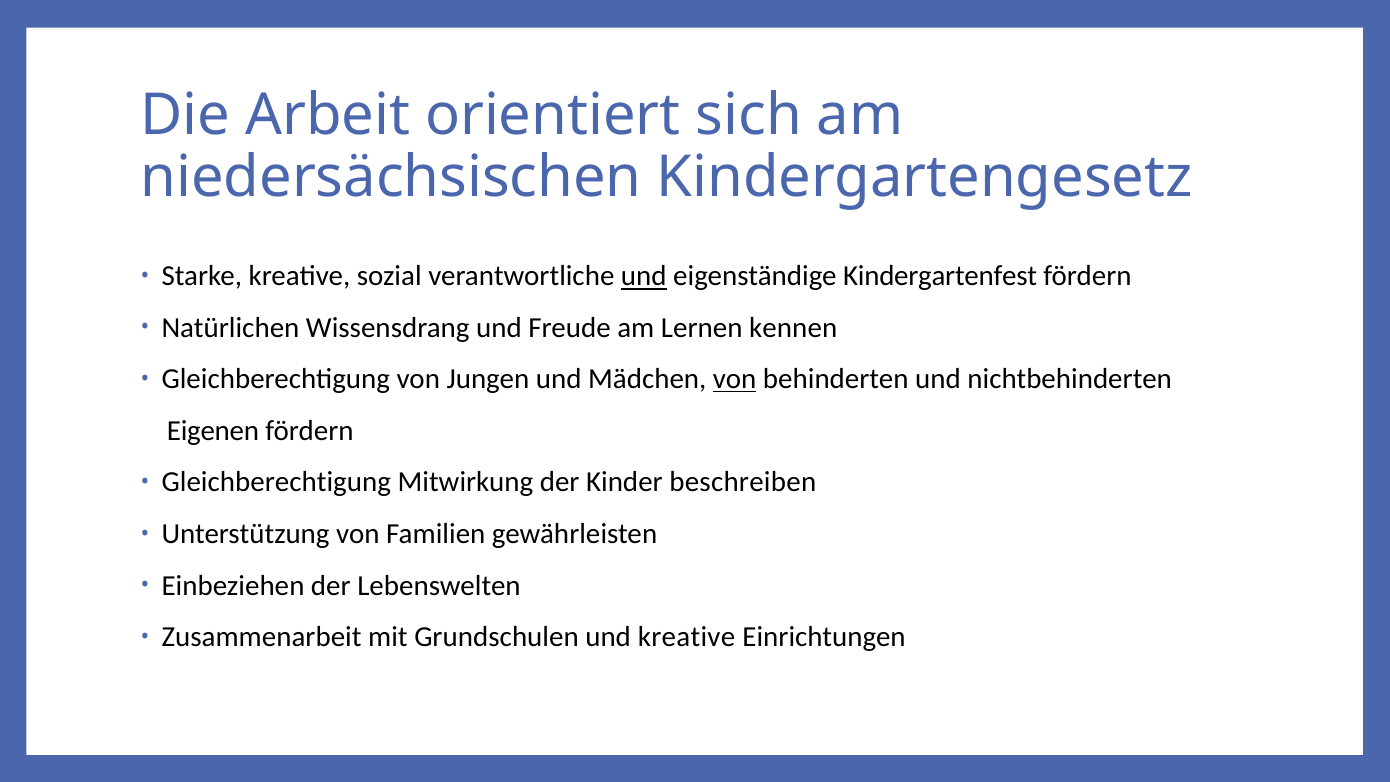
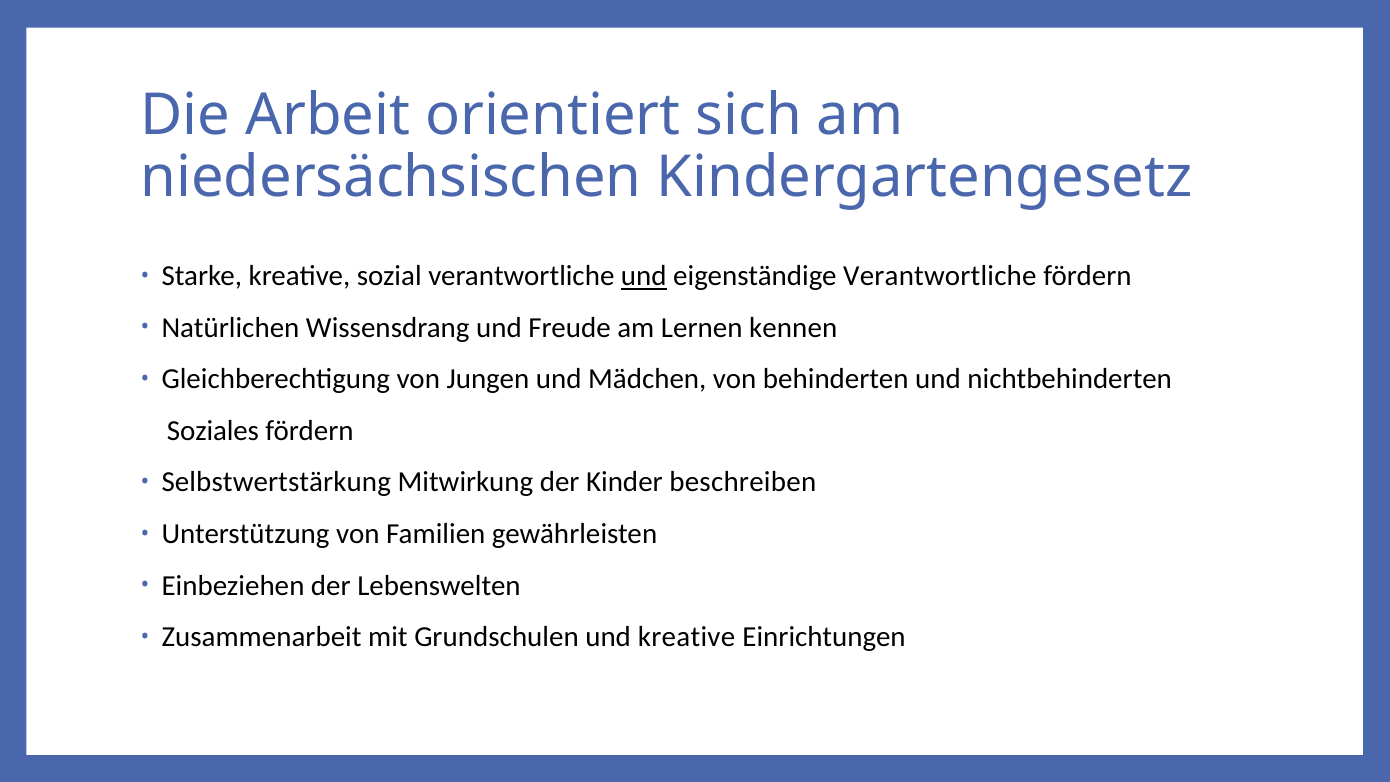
eigenständige Kindergartenfest: Kindergartenfest -> Verantwortliche (940, 276)
von underline: present -> none (735, 379)
Eigenen: Eigenen -> Soziales (213, 431)
Gleichberechtigung: Gleichberechtigung -> Selbstwertstärkung (276, 482)
